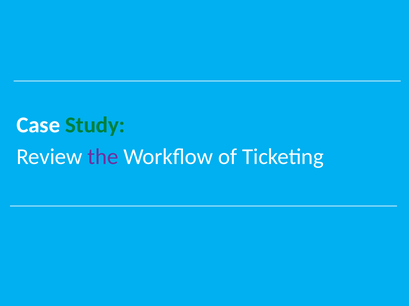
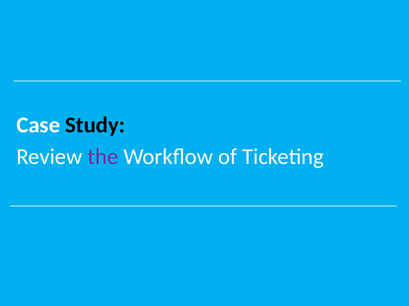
Study colour: green -> black (95, 125)
